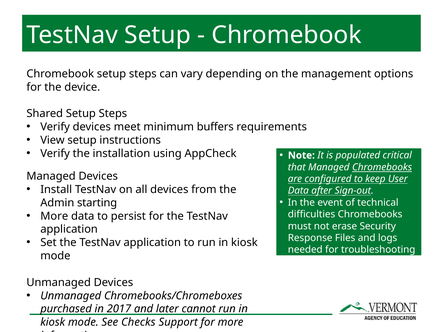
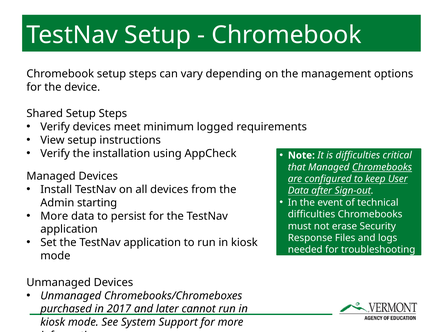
buffers: buffers -> logged (215, 127)
is populated: populated -> difficulties (358, 155)
Checks: Checks -> System (138, 323)
